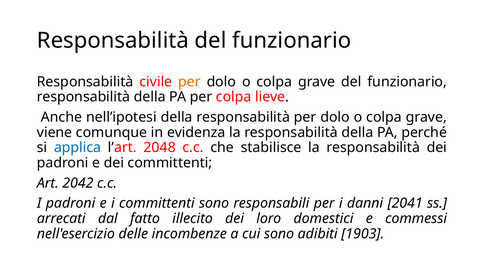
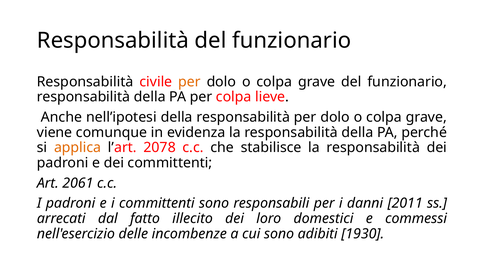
applica colour: blue -> orange (78, 148)
2048: 2048 -> 2078 (160, 148)
2042: 2042 -> 2061 (78, 183)
2041: 2041 -> 2011 (405, 203)
1903: 1903 -> 1930 (363, 234)
